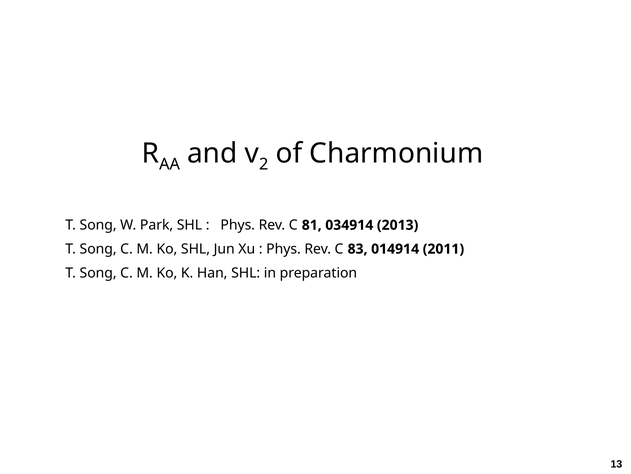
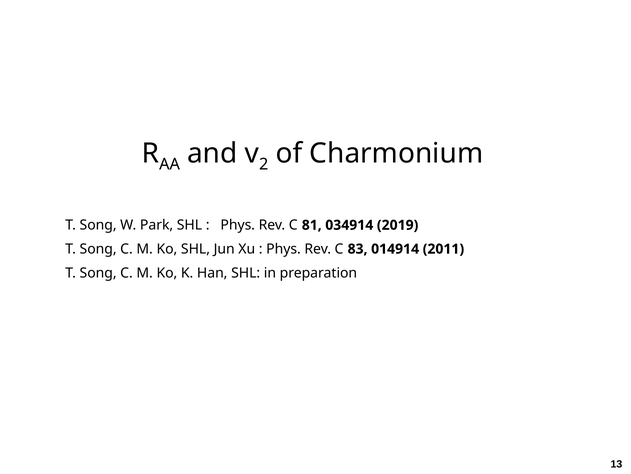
2013: 2013 -> 2019 (398, 225)
